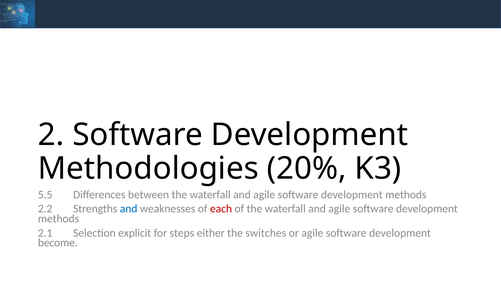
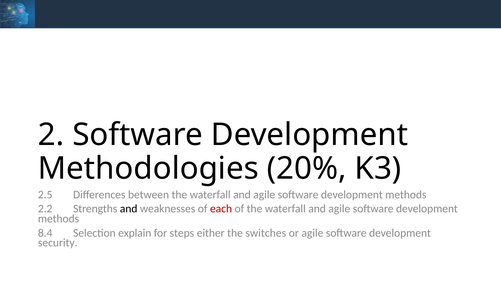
5.5: 5.5 -> 2.5 (45, 195)
and colour: blue -> black (129, 209)
2.1: 2.1 -> 8.4 (45, 233)
explicit: explicit -> explain (135, 233)
become: become -> security (58, 243)
